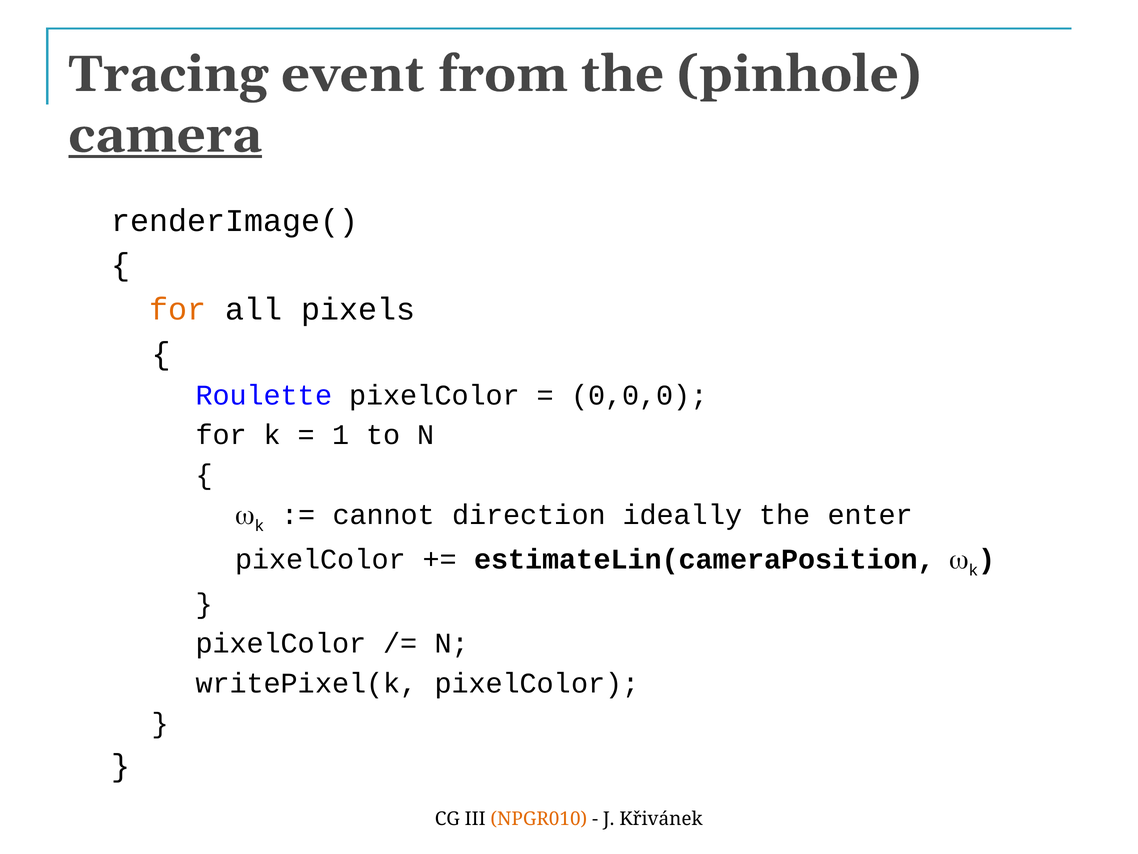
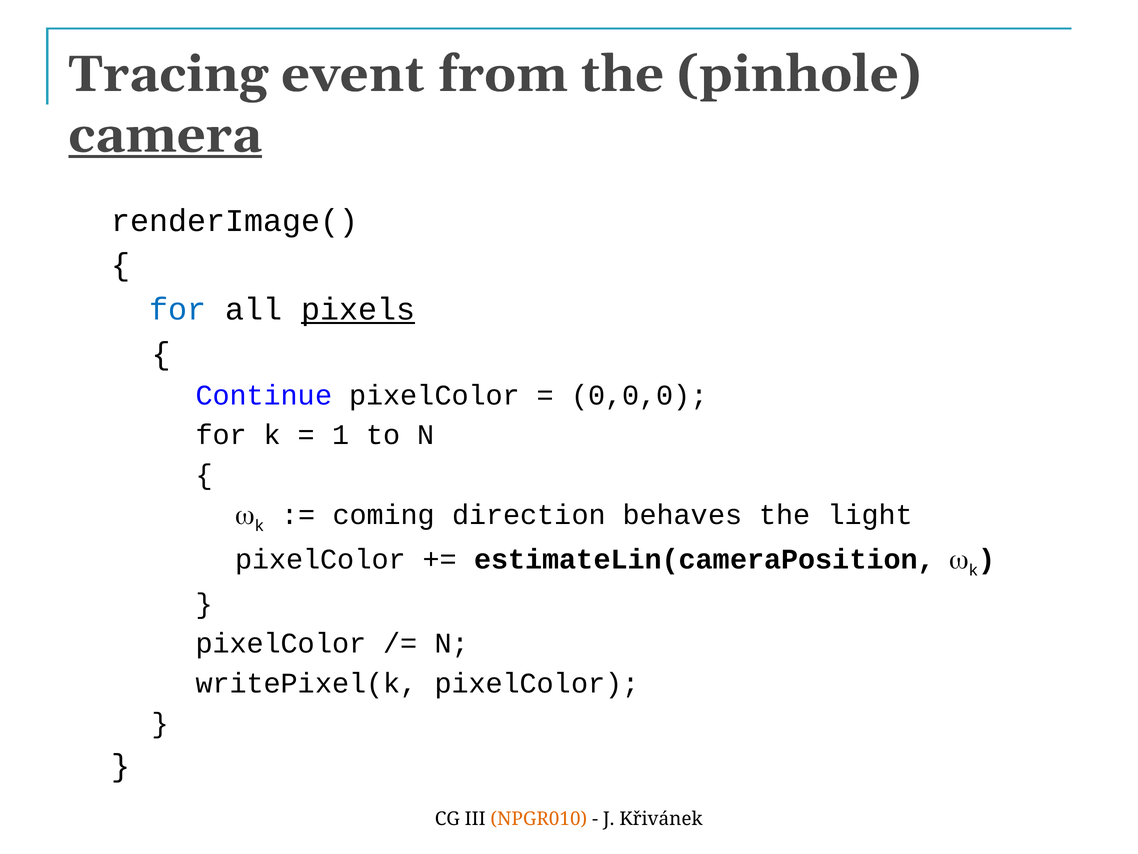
for colour: orange -> blue (178, 309)
pixels underline: none -> present (358, 309)
Roulette: Roulette -> Continue (264, 395)
cannot: cannot -> coming (384, 514)
ideally: ideally -> behaves (682, 514)
enter: enter -> light (870, 514)
